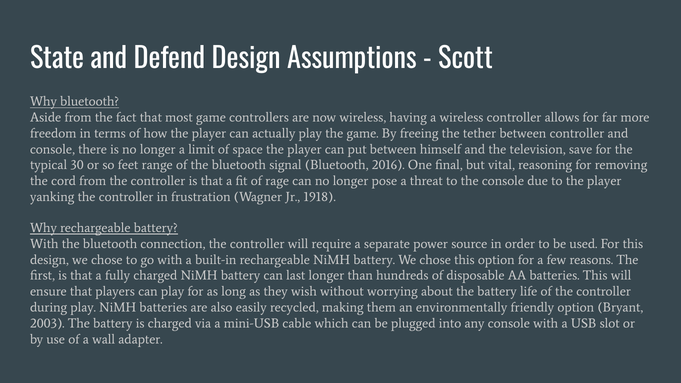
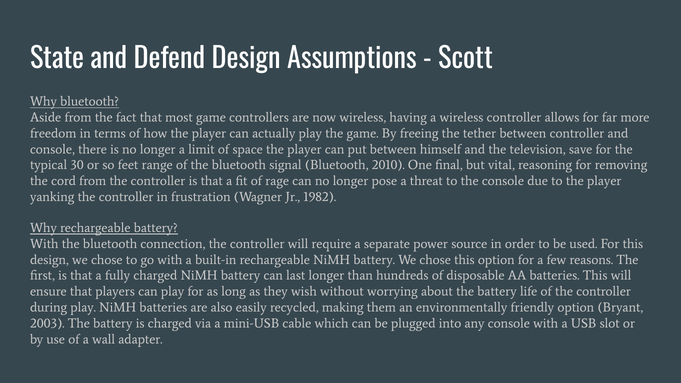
2016: 2016 -> 2010 (388, 165)
1918: 1918 -> 1982 (320, 197)
